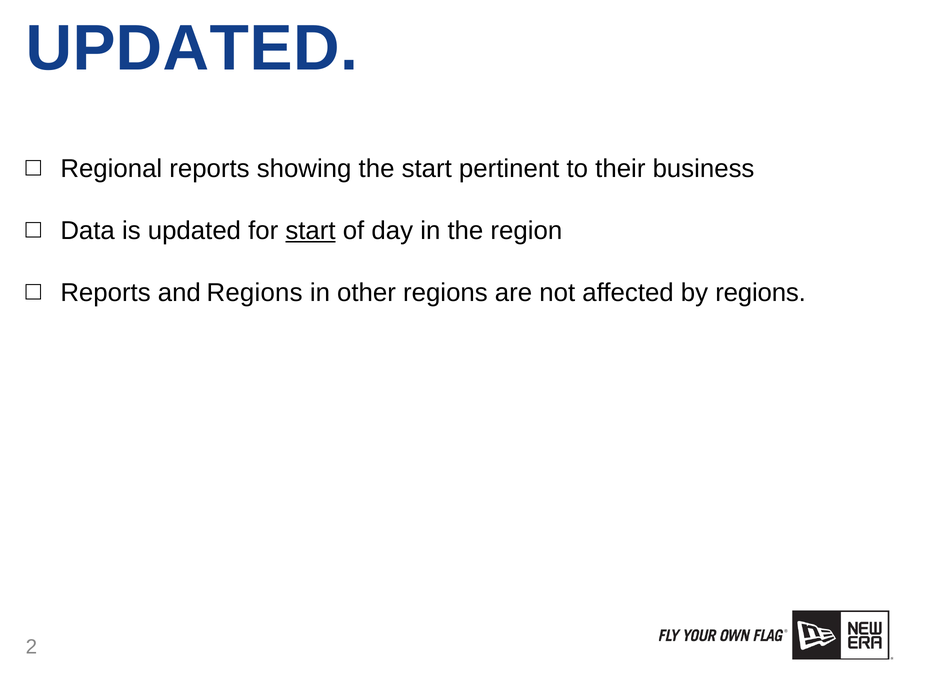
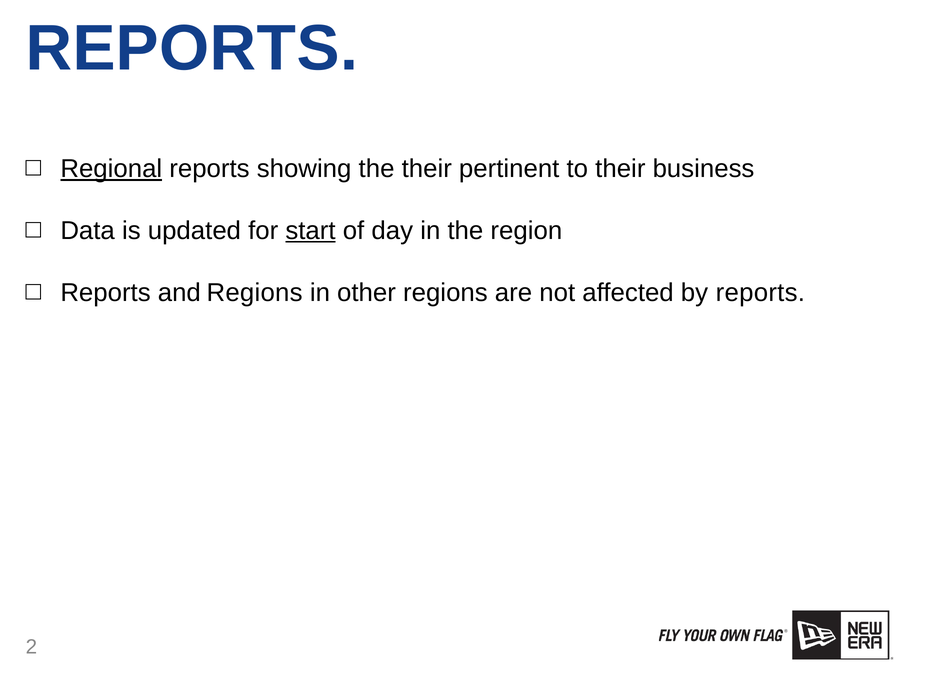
UPDATED: UPDATED -> REPORTS (192, 48)
Regional underline: none -> present (111, 169)
the start: start -> their (427, 169)
by regions: regions -> reports (760, 293)
